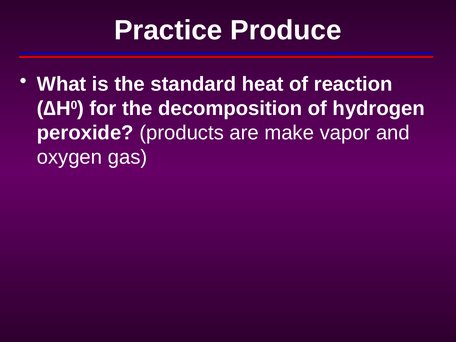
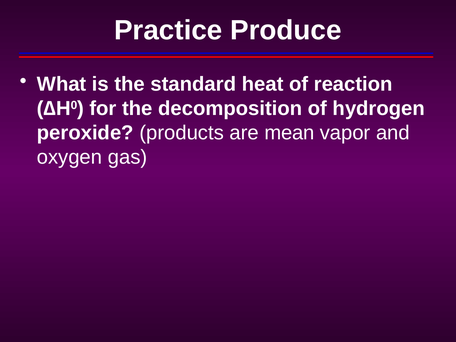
make: make -> mean (289, 133)
